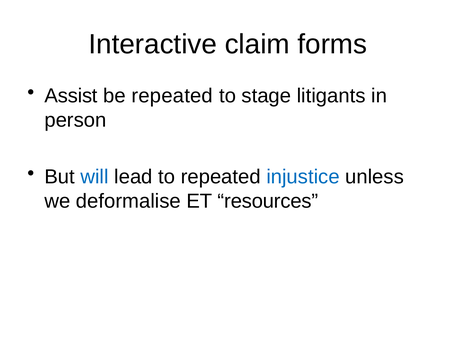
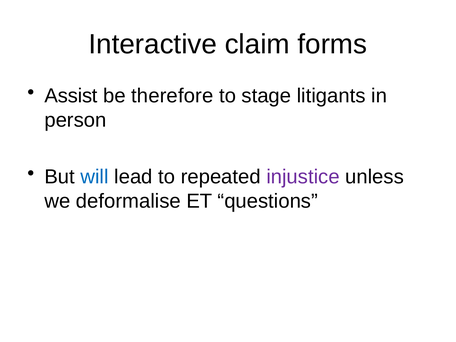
be repeated: repeated -> therefore (172, 96)
injustice colour: blue -> purple (303, 177)
resources: resources -> questions (268, 201)
